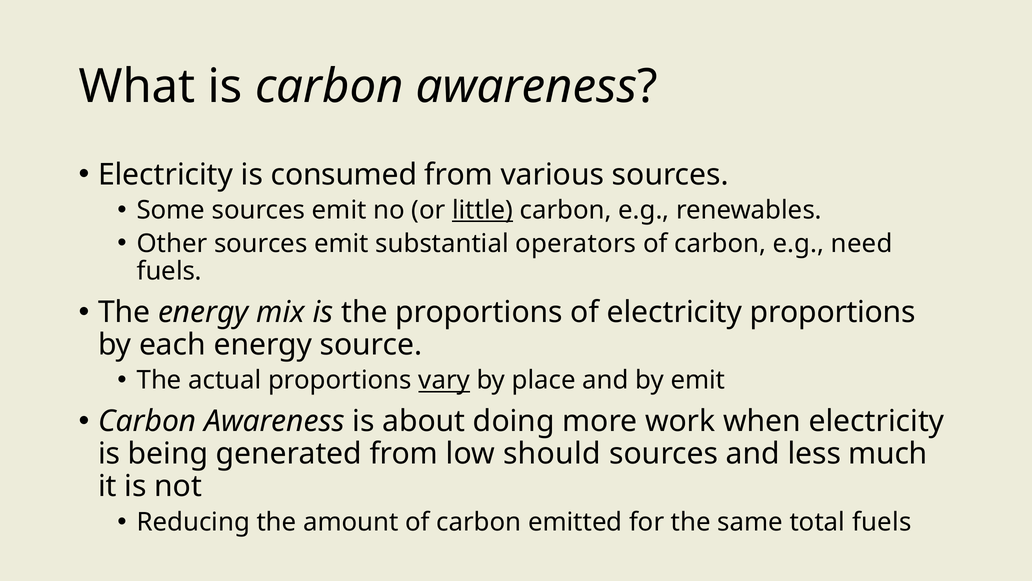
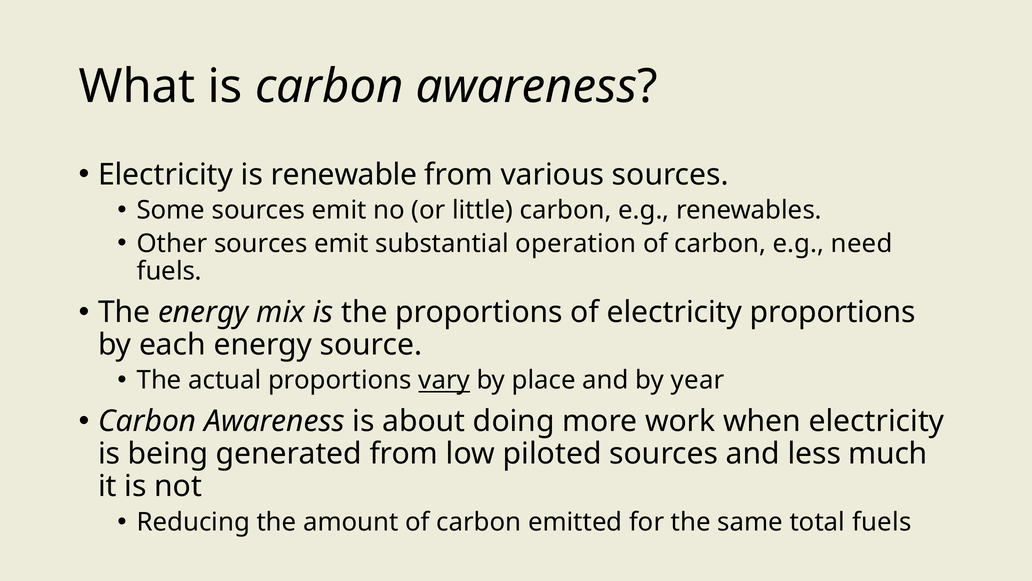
consumed: consumed -> renewable (344, 174)
little underline: present -> none (483, 210)
operators: operators -> operation (576, 243)
by emit: emit -> year (698, 380)
should: should -> piloted (552, 454)
